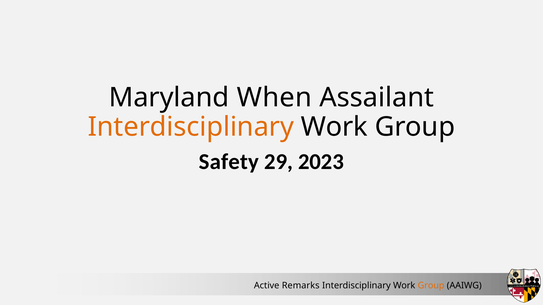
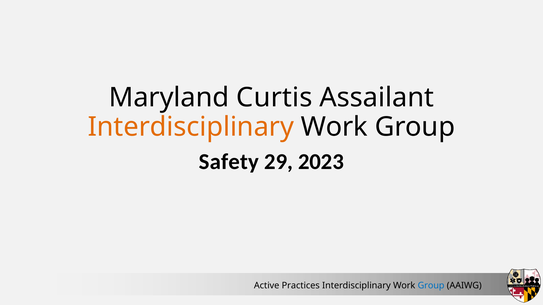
When: When -> Curtis (274, 98)
Remarks: Remarks -> Practices (301, 286)
Group colour: orange -> blue (431, 286)
